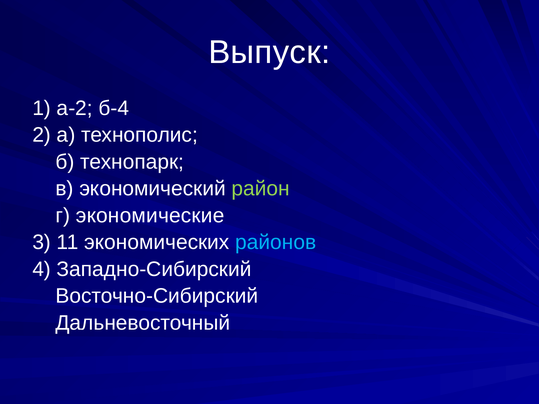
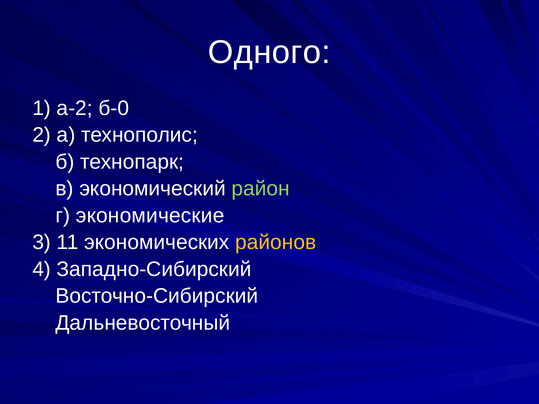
Выпуск: Выпуск -> Одного (269, 52)
б-4: б-4 -> б-0 (114, 108)
районов colour: light blue -> yellow (276, 242)
